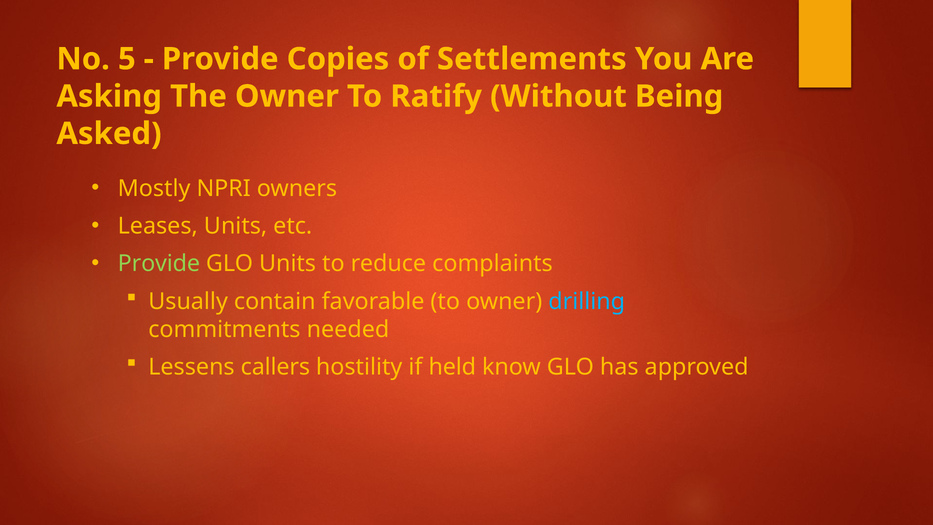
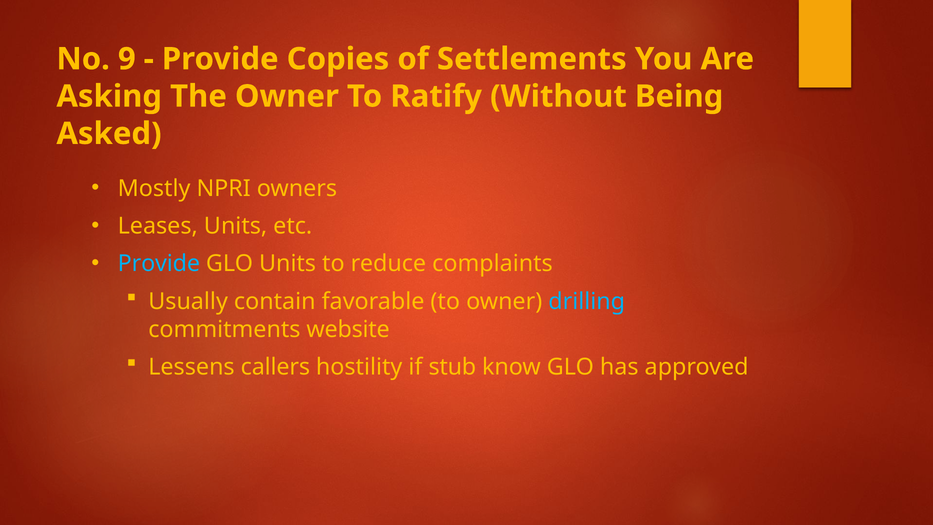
5: 5 -> 9 (127, 59)
Provide colour: light green -> light blue (159, 264)
needed: needed -> website (348, 329)
held: held -> stub (452, 367)
